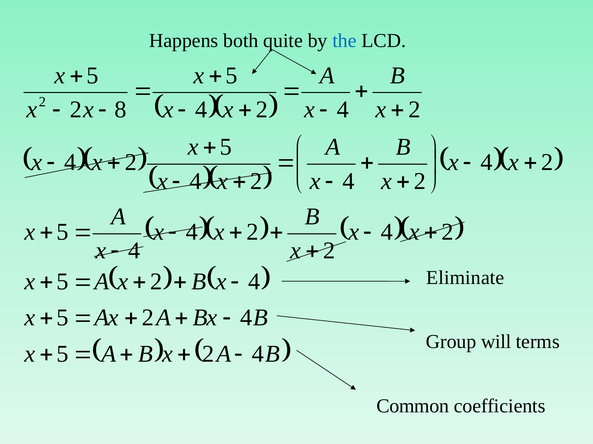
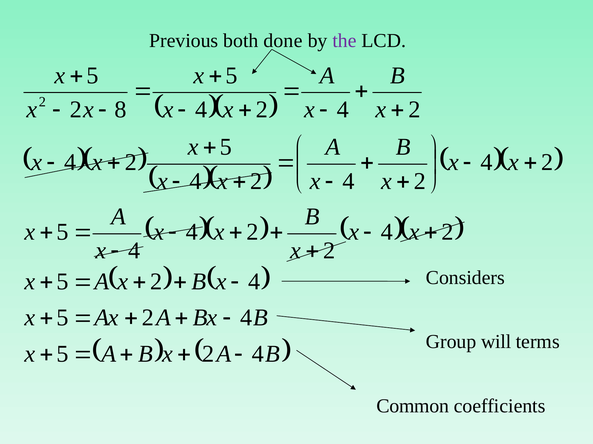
Happens: Happens -> Previous (184, 41)
quite: quite -> done (283, 41)
the colour: blue -> purple (345, 41)
Eliminate: Eliminate -> Considers (465, 278)
